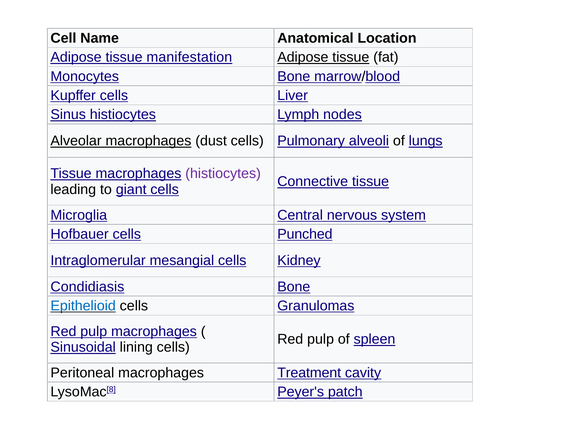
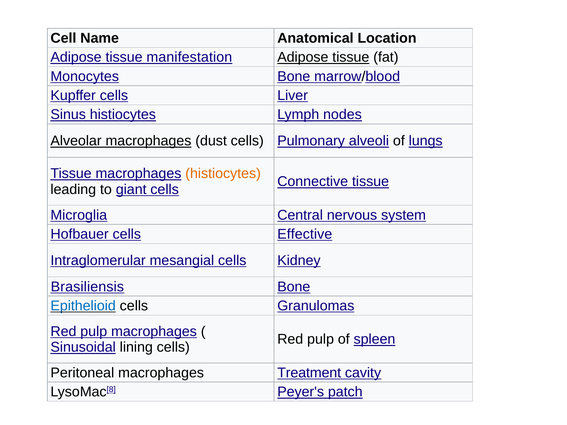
histiocytes colour: purple -> orange (223, 174)
Punched: Punched -> Effective (305, 234)
Condidiasis: Condidiasis -> Brasiliensis (87, 287)
